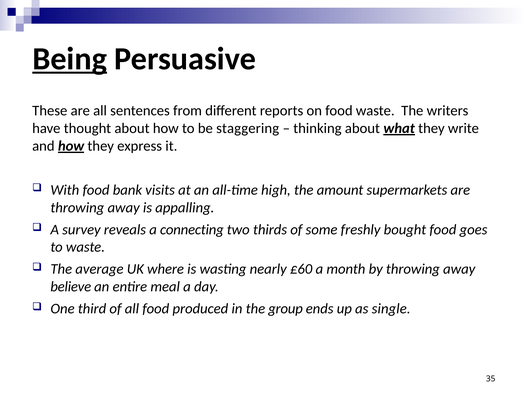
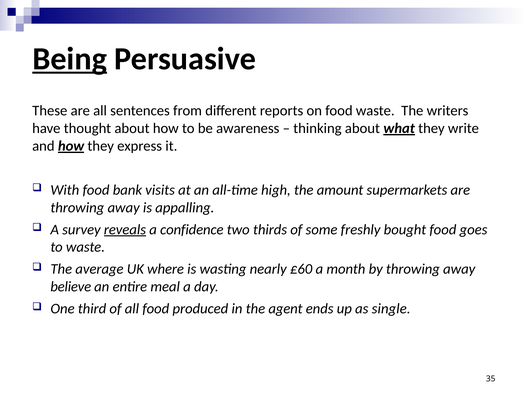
staggering: staggering -> awareness (248, 128)
reveals underline: none -> present (125, 229)
connecting: connecting -> confidence (192, 229)
group: group -> agent (286, 308)
